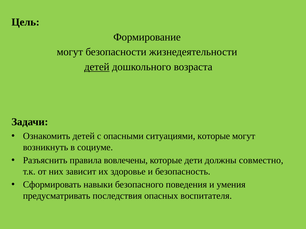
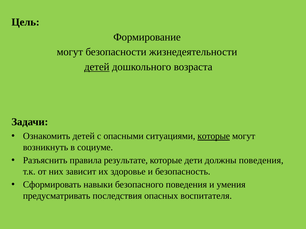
которые underline: none -> present (214, 136)
вовлечены: вовлечены -> результате (126, 161)
должны совместно: совместно -> поведения (261, 161)
